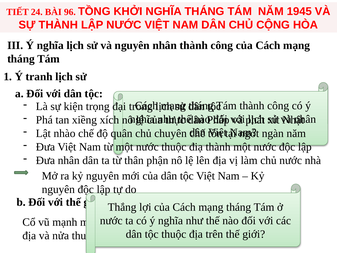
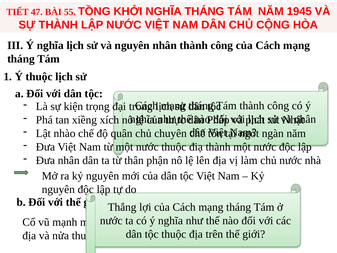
24: 24 -> 47 (37, 12)
96: 96 -> 55 (70, 12)
Ý tranh: tranh -> thuộc (39, 77)
